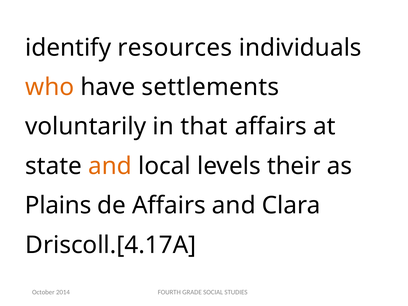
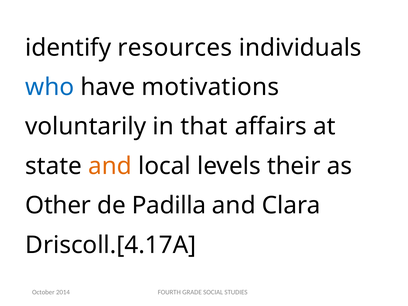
who colour: orange -> blue (50, 87)
settlements: settlements -> motivations (210, 87)
Plains: Plains -> Other (58, 206)
de Affairs: Affairs -> Padilla (169, 206)
